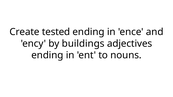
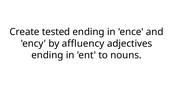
buildings: buildings -> affluency (83, 44)
